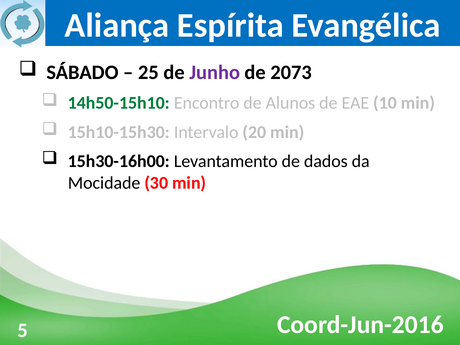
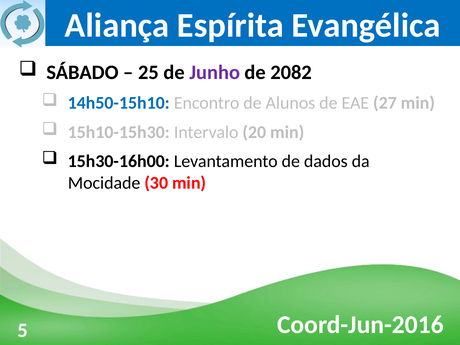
2073: 2073 -> 2082 (291, 73)
14h50-15h10 colour: green -> blue (119, 103)
10: 10 -> 27 (385, 103)
